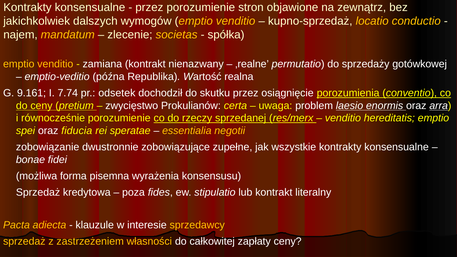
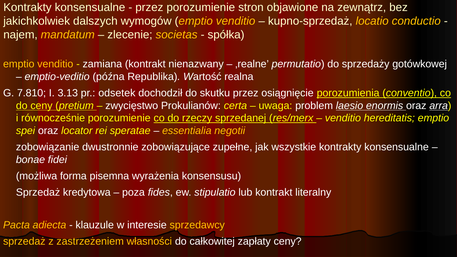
9.161: 9.161 -> 7.810 (32, 93)
7.74: 7.74 -> 3.13 (68, 93)
fiducia: fiducia -> locator (77, 131)
